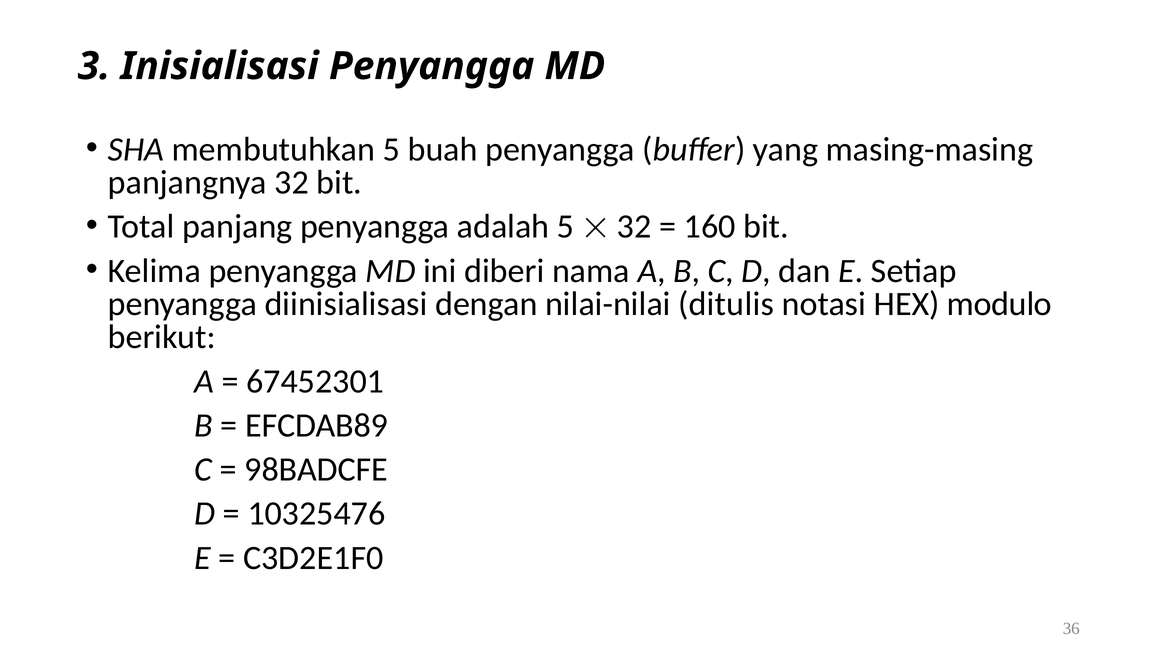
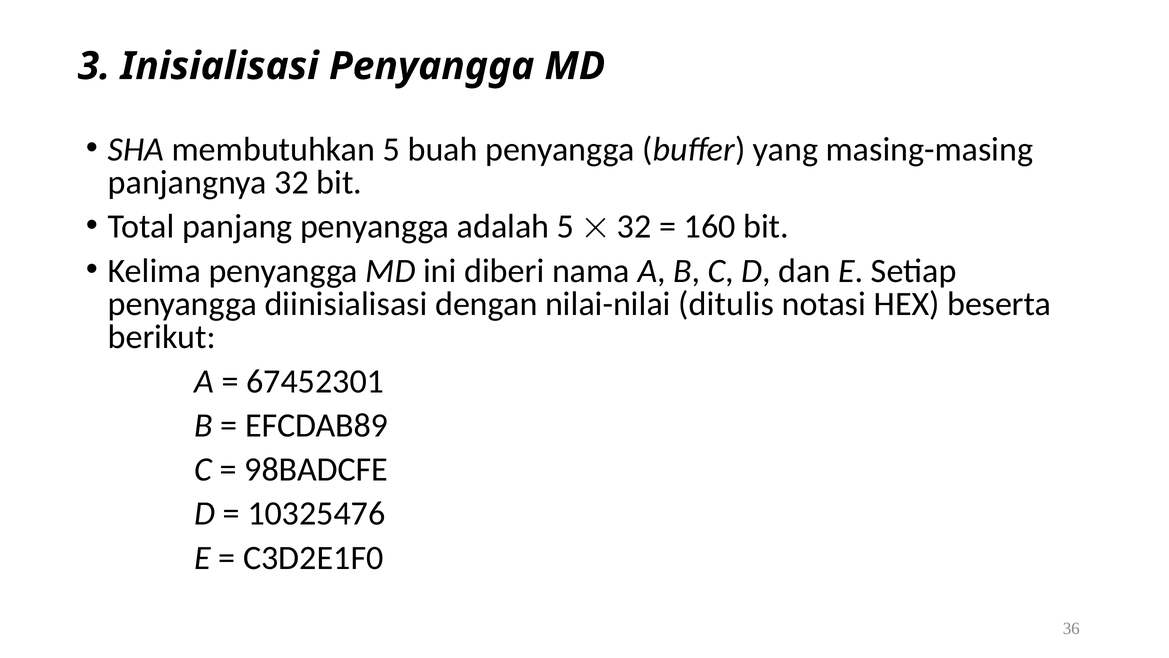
modulo: modulo -> beserta (999, 304)
